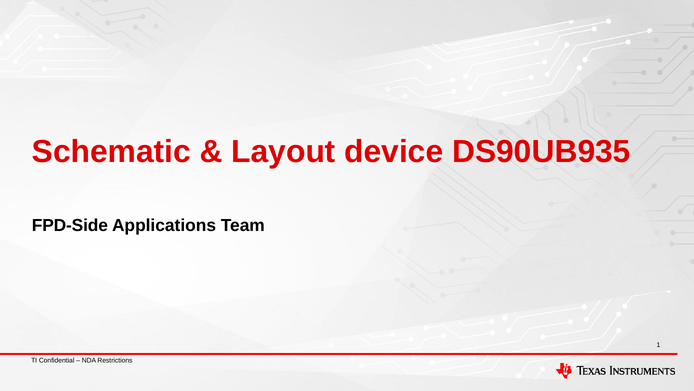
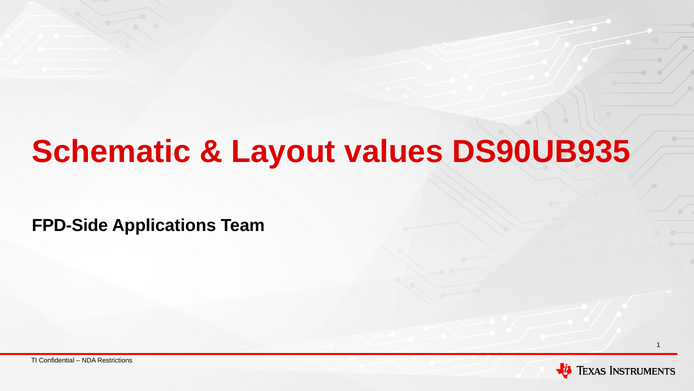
device: device -> values (394, 152)
